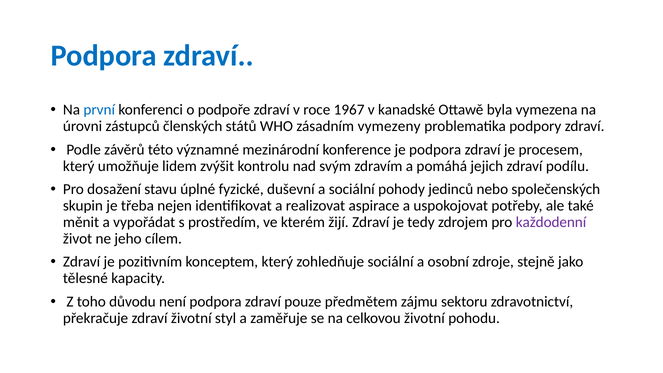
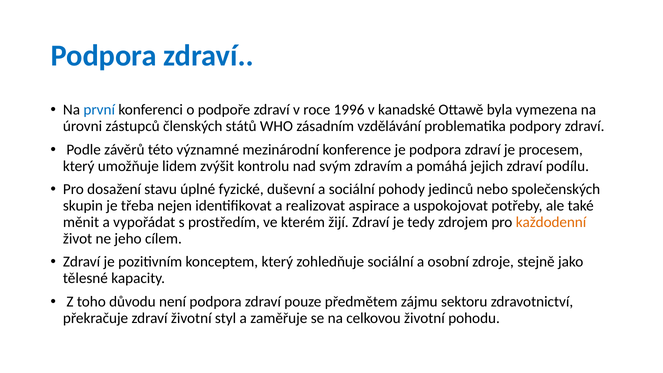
1967: 1967 -> 1996 (349, 110)
vymezeny: vymezeny -> vzdělávání (389, 126)
každodenní colour: purple -> orange (551, 222)
